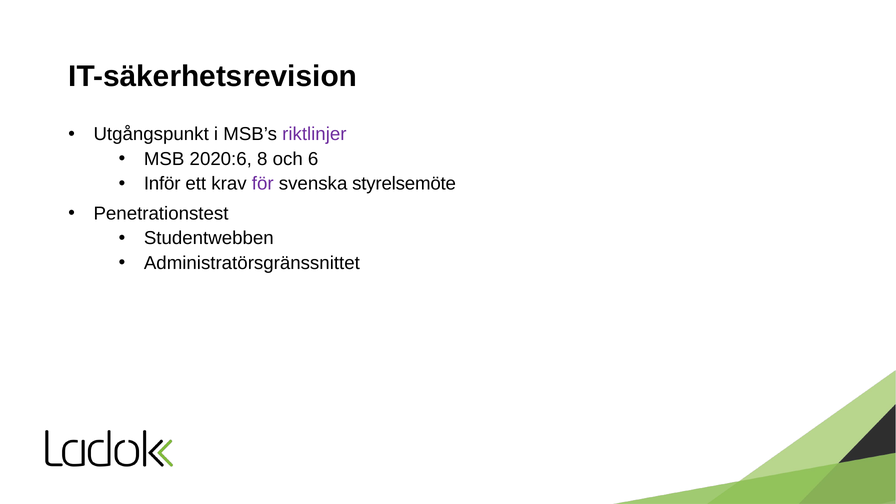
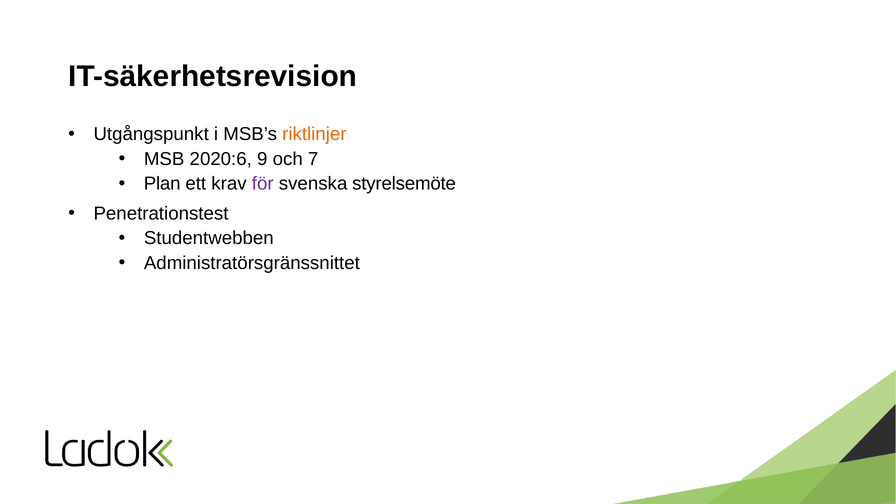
riktlinjer colour: purple -> orange (314, 134)
8: 8 -> 9 (262, 159)
6: 6 -> 7 (313, 159)
Inför: Inför -> Plan (162, 184)
